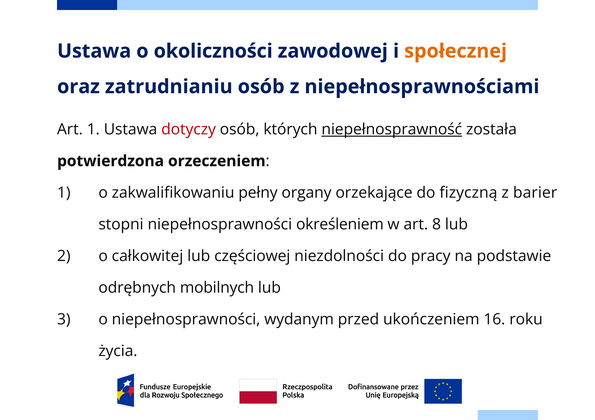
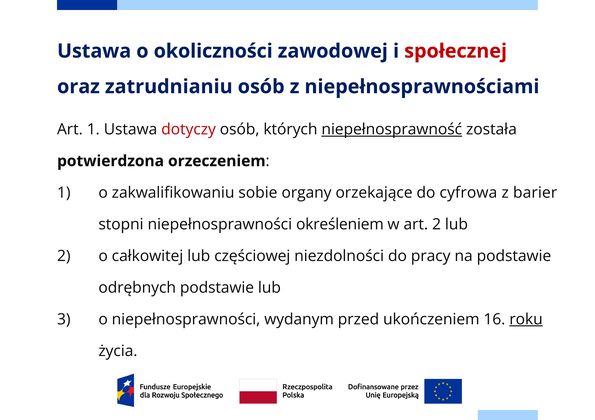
społecznej colour: orange -> red (456, 51)
pełny: pełny -> sobie (258, 193)
fizyczną: fizyczną -> cyfrowa (468, 193)
art 8: 8 -> 2 (437, 225)
odrębnych mobilnych: mobilnych -> podstawie (217, 288)
roku underline: none -> present (526, 320)
